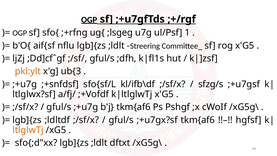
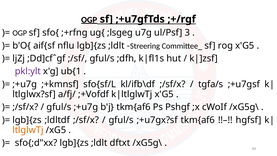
1: 1 -> 3 (187, 33)
pkl:ylt colour: orange -> purple (28, 71)
ub{3: ub{3 -> ub{1 (71, 71)
;+snfdsf: ;+snfdsf -> ;+kmnsf (60, 84)
sfzg/s: sfzg/s -> tgfa/s (211, 84)
